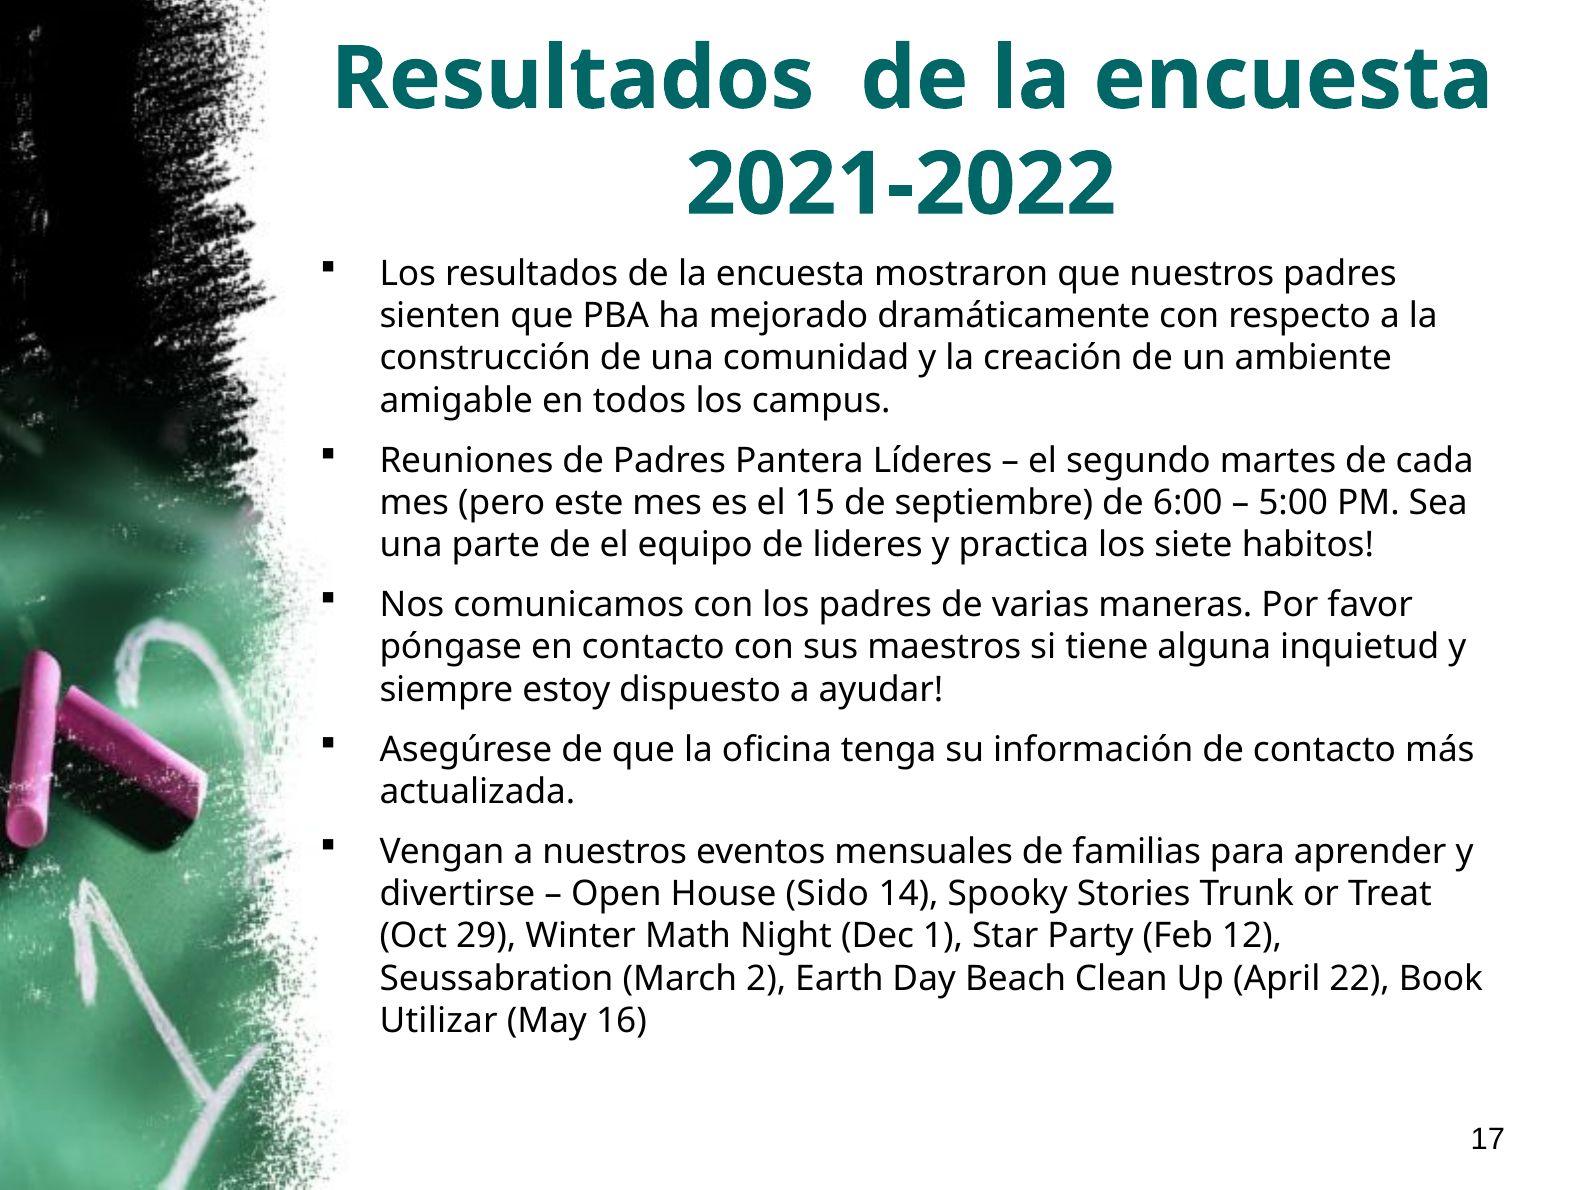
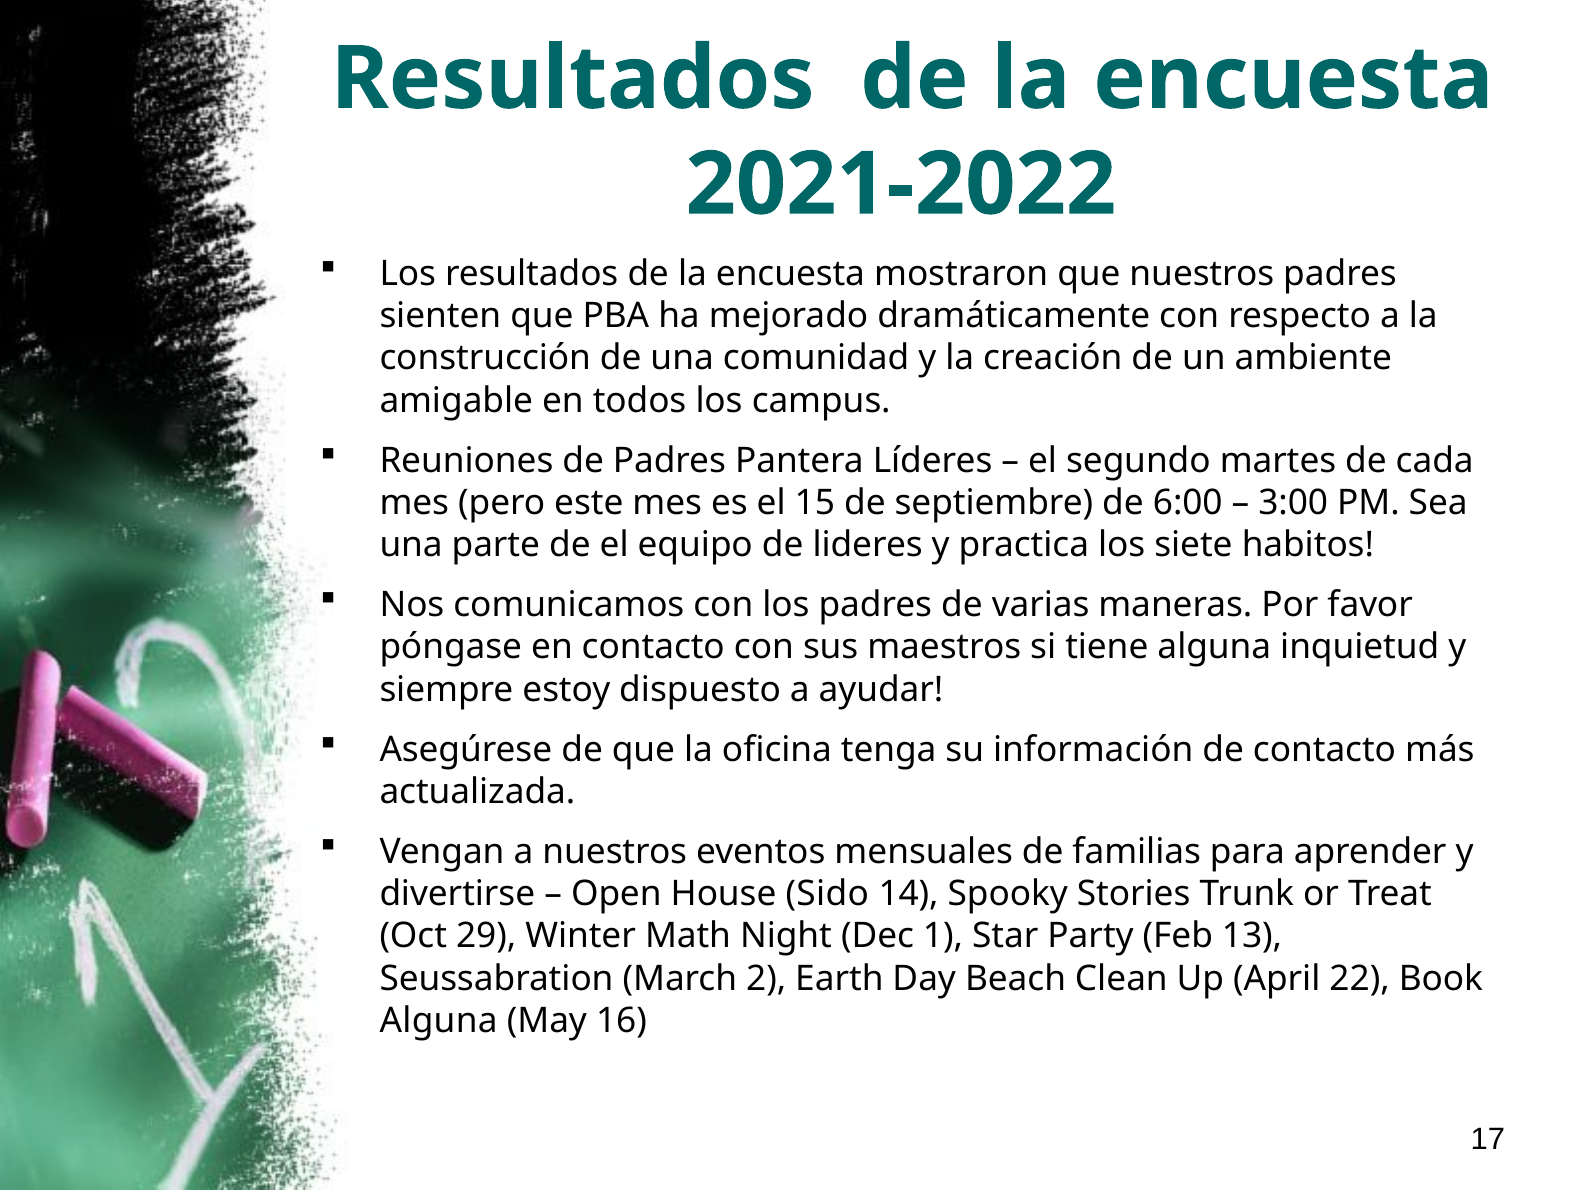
5:00: 5:00 -> 3:00 (1293, 503)
12: 12 -> 13 (1252, 936)
Utilizar: Utilizar -> Alguna (439, 1021)
